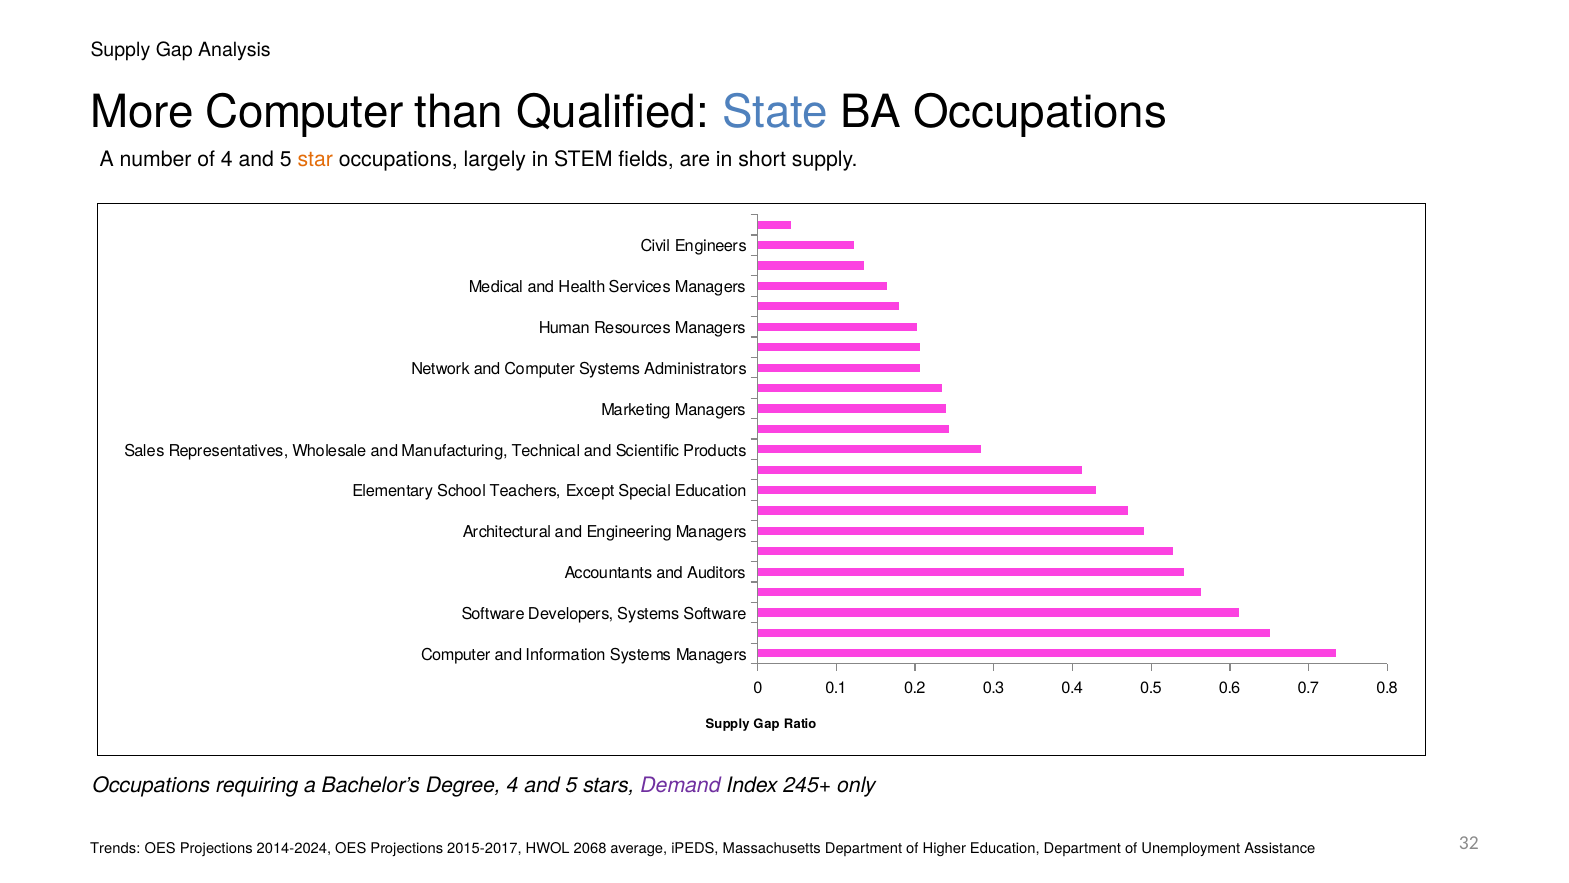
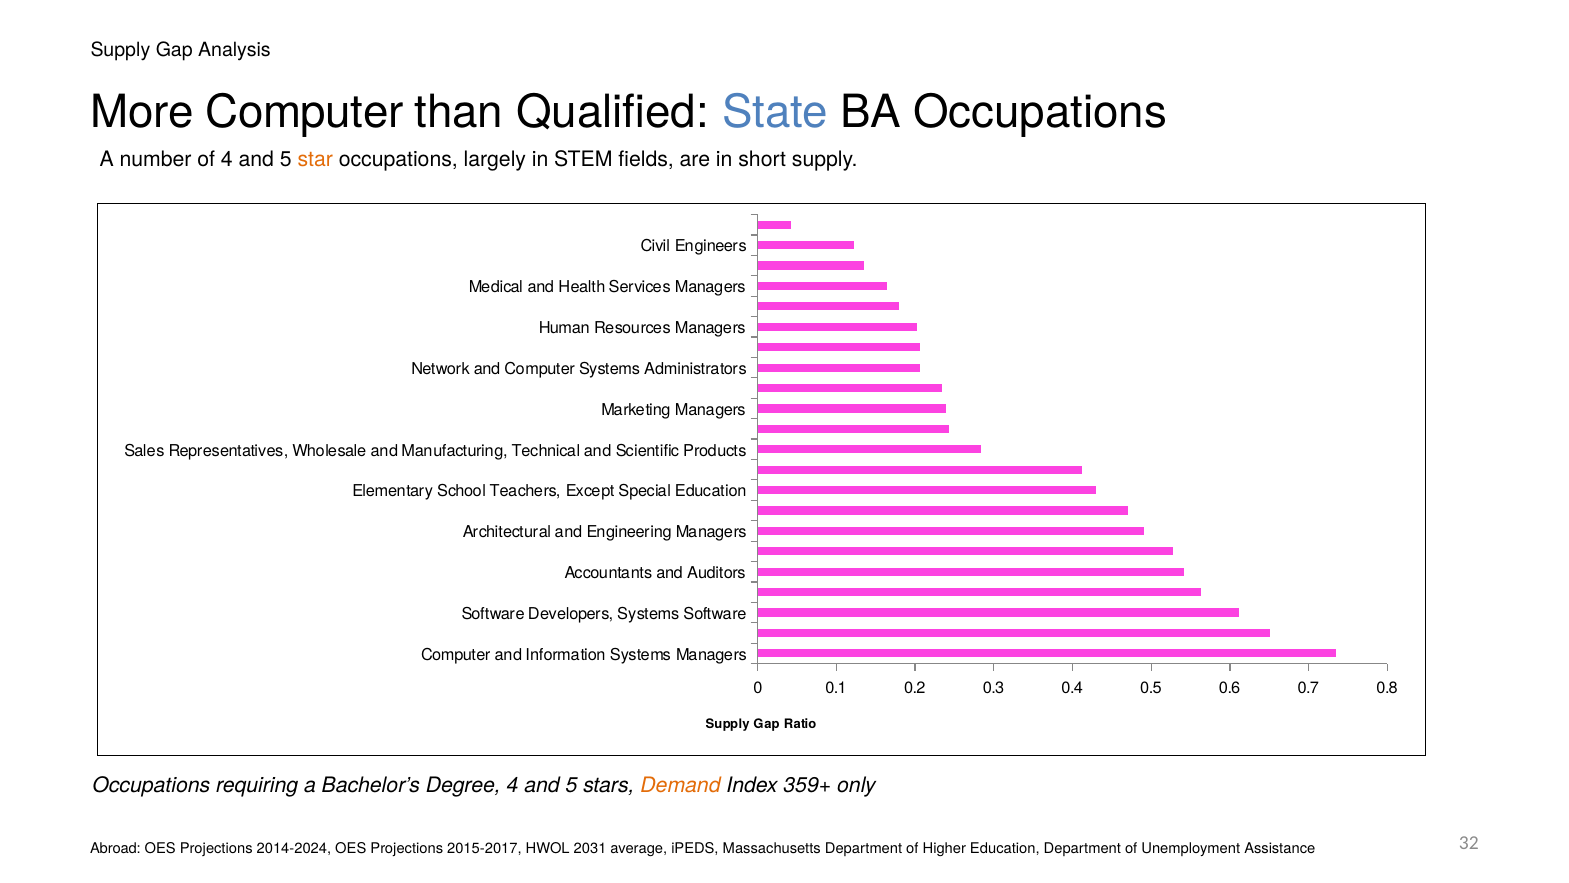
Demand colour: purple -> orange (681, 785)
245+: 245+ -> 359+ (807, 785)
Trends: Trends -> Abroad (115, 849)
2068: 2068 -> 2031 (590, 849)
